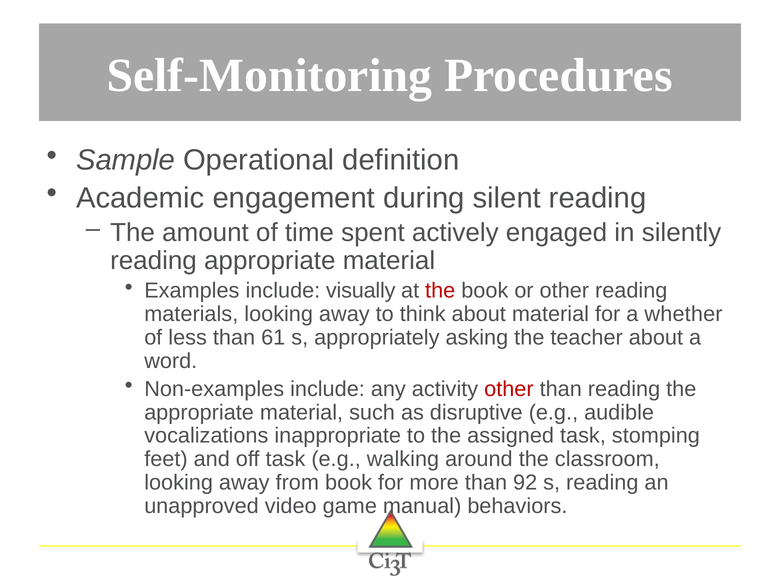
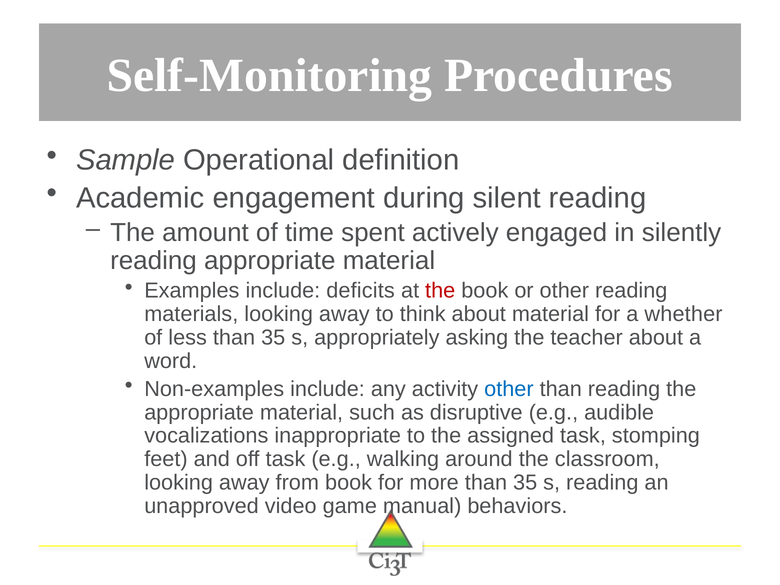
visually: visually -> deficits (361, 291)
less than 61: 61 -> 35 (273, 337)
other colour: red -> blue (509, 389)
more than 92: 92 -> 35 (525, 483)
